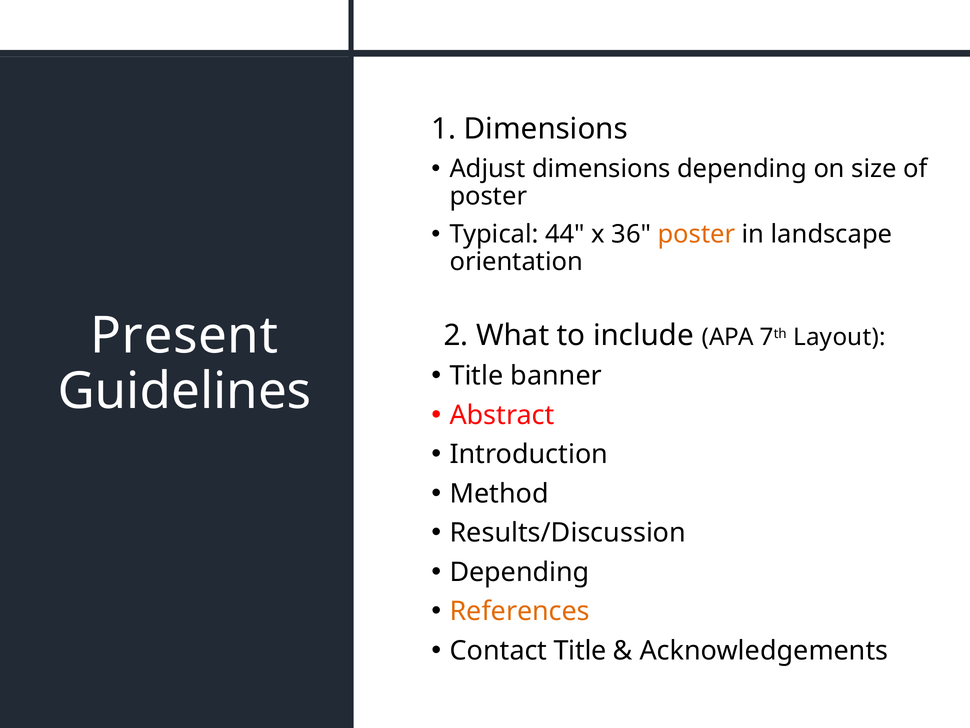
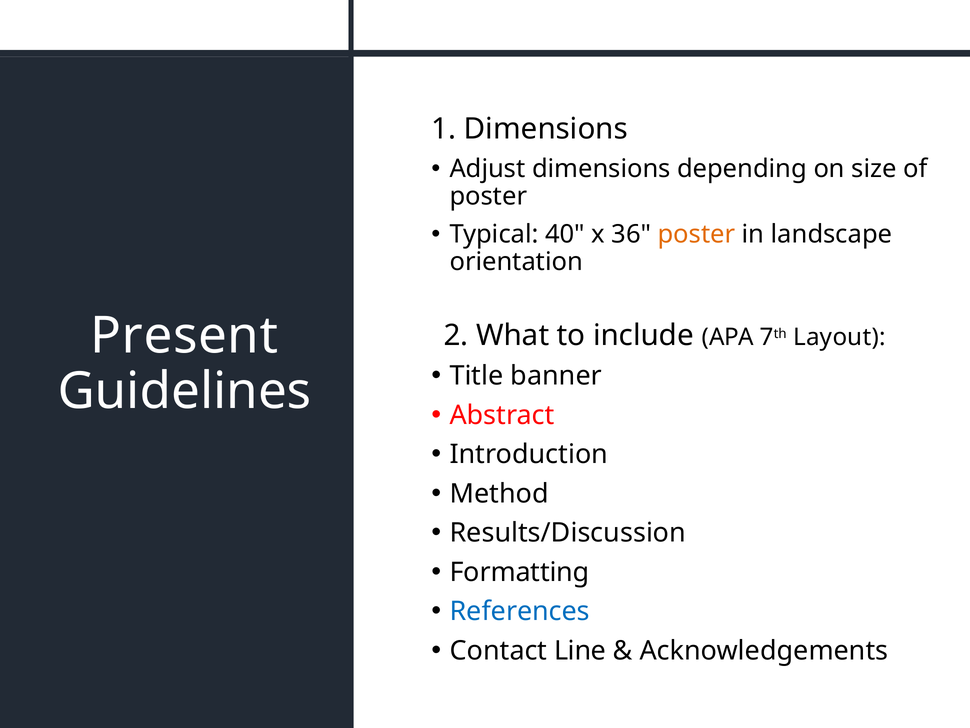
44: 44 -> 40 (565, 234)
Depending: Depending -> Formatting (520, 572)
References colour: orange -> blue (520, 611)
Contact Title: Title -> Line (580, 650)
